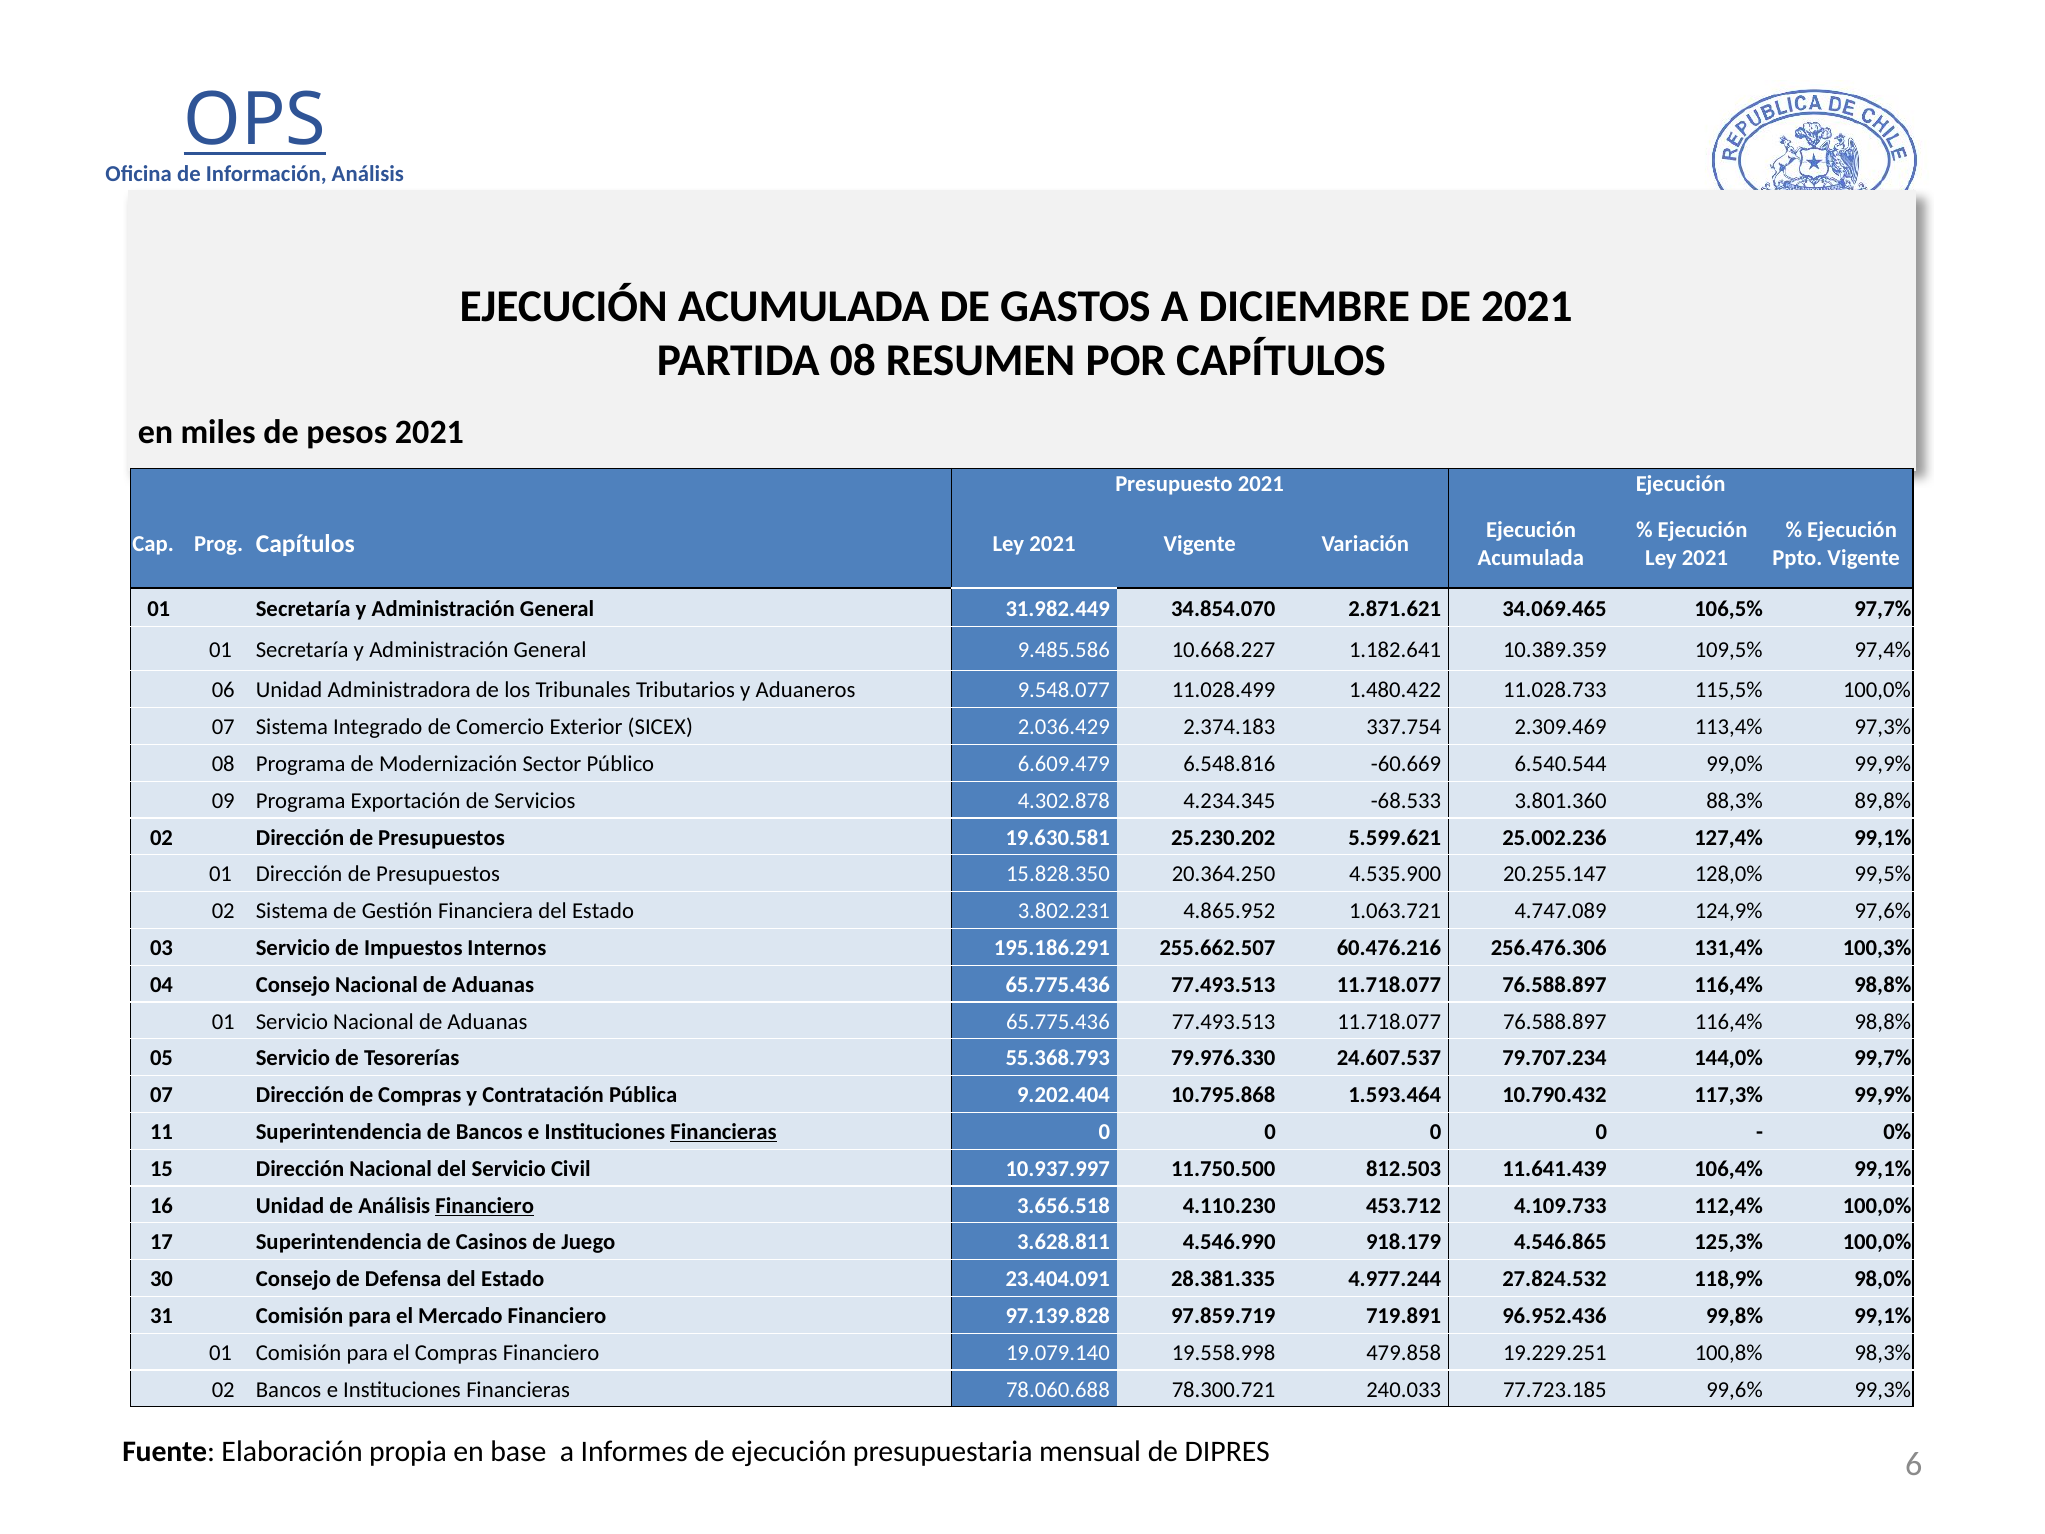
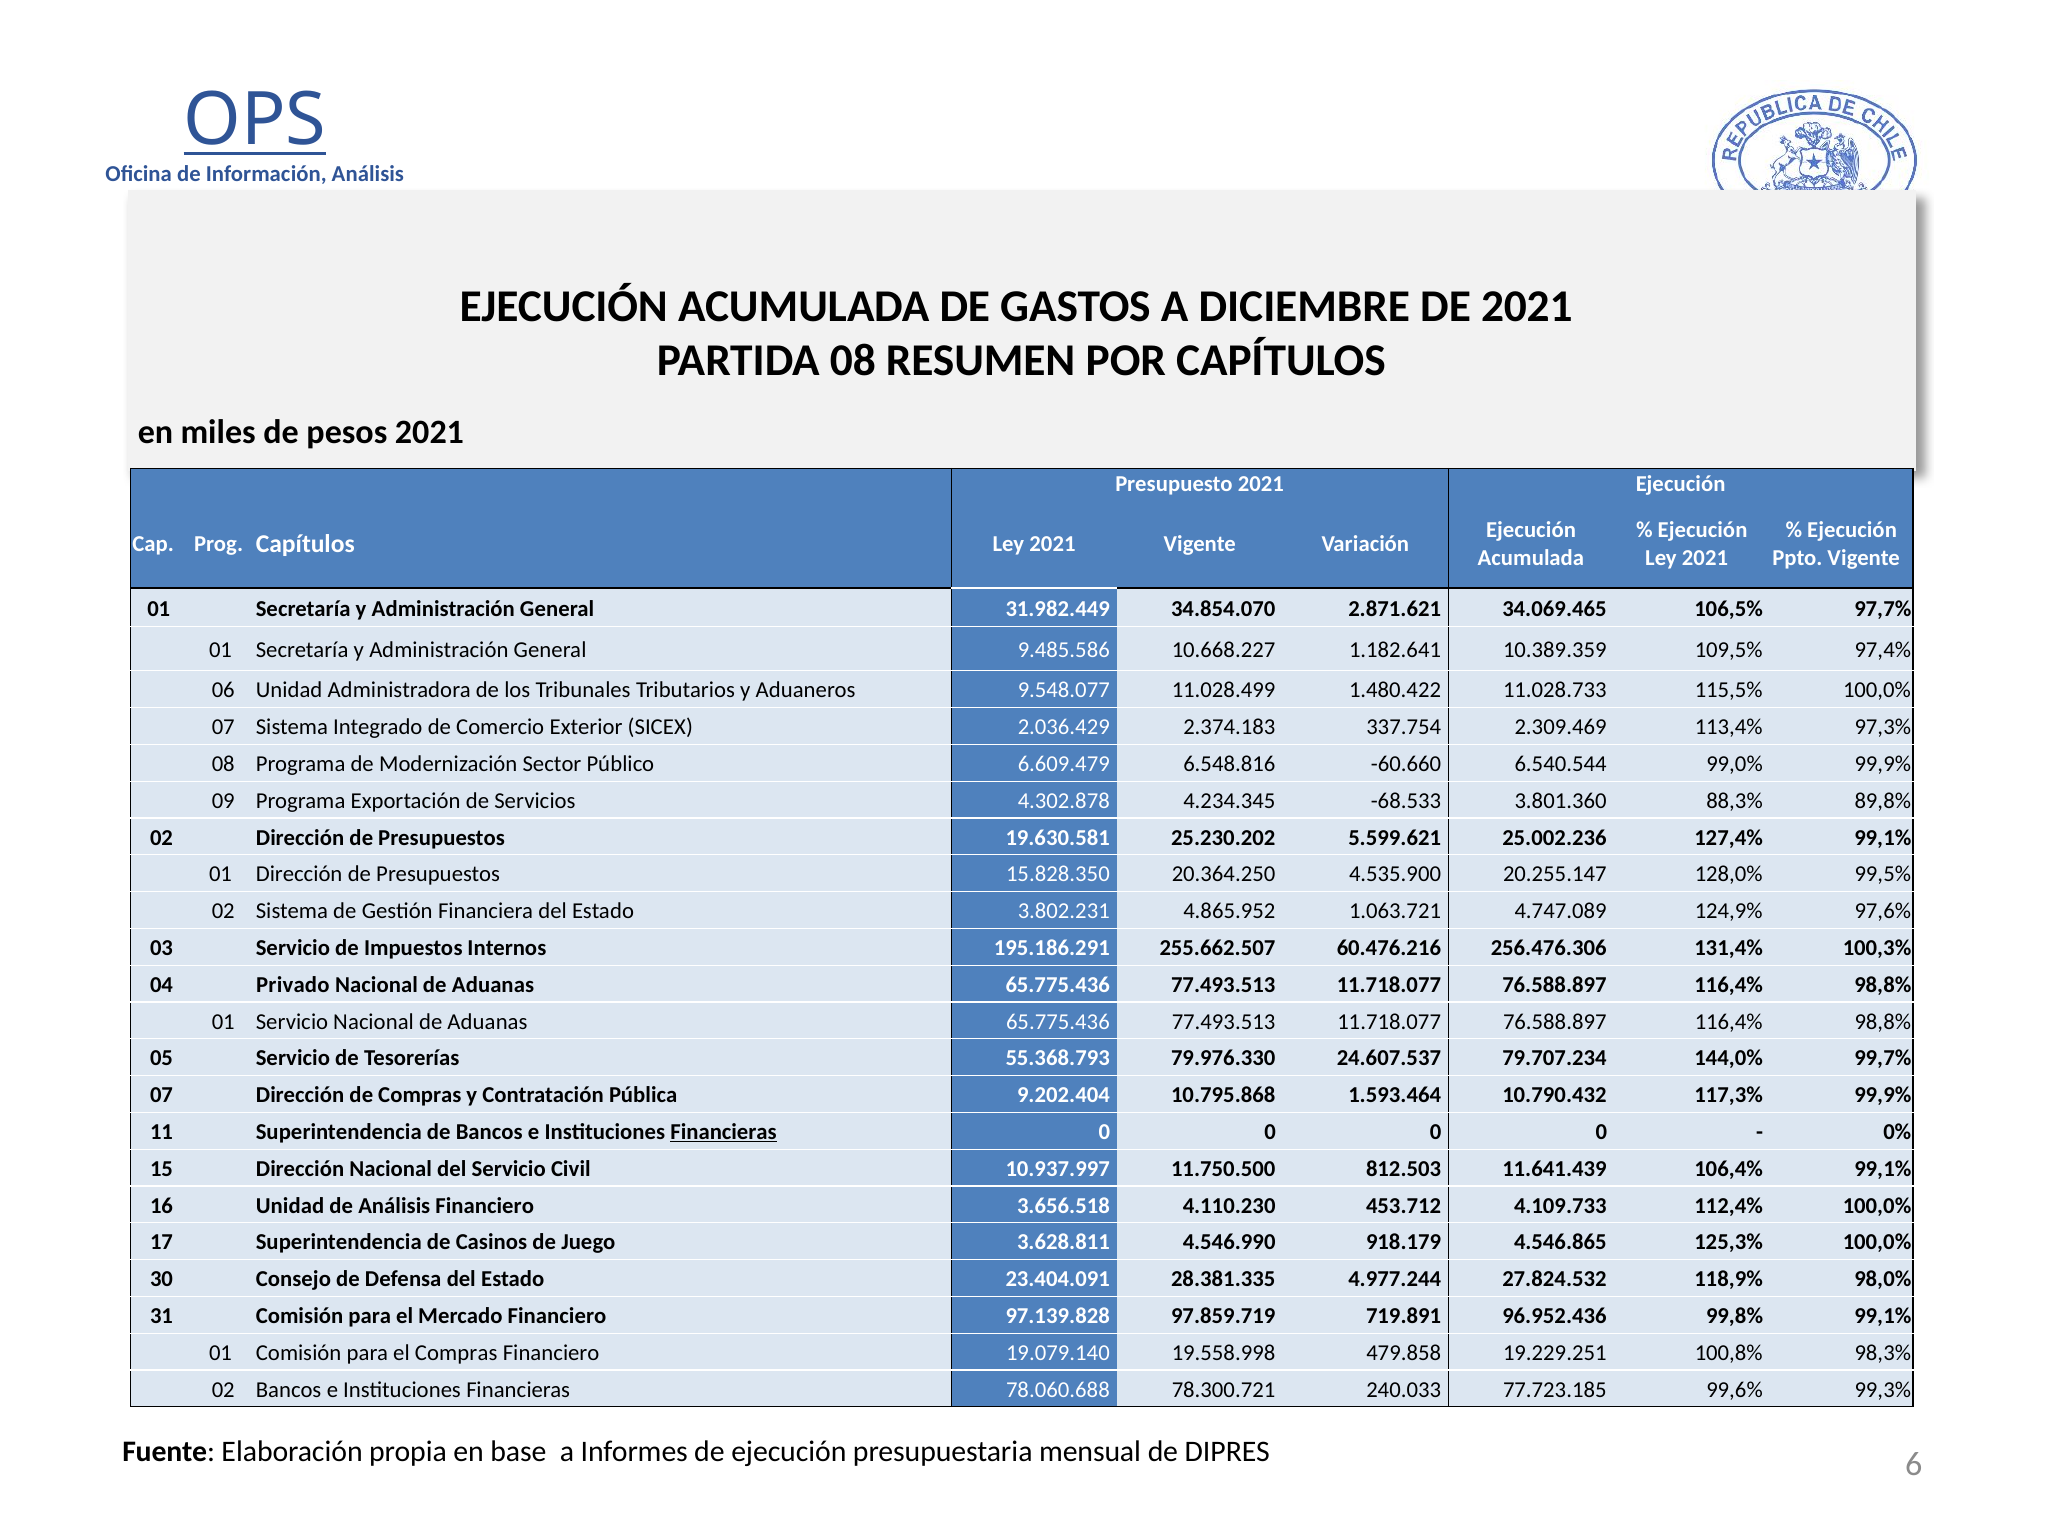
-60.669: -60.669 -> -60.660 (1406, 764)
04 Consejo: Consejo -> Privado (293, 985)
Financiero underline: present -> none (485, 1205)
